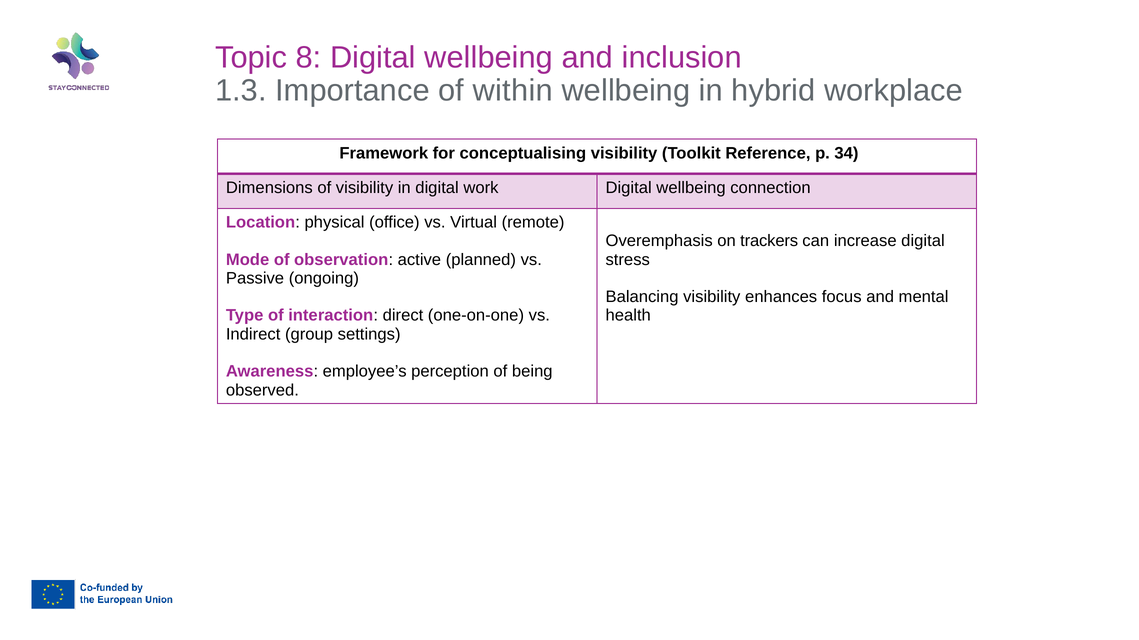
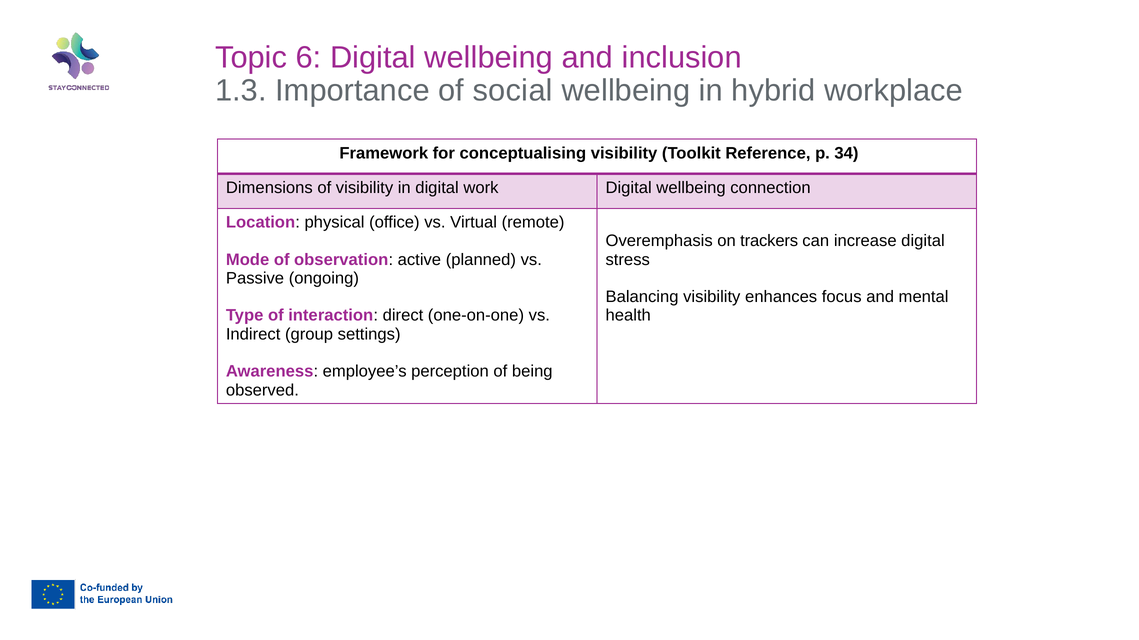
8: 8 -> 6 (309, 58)
within: within -> social (513, 91)
